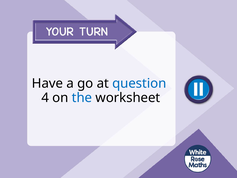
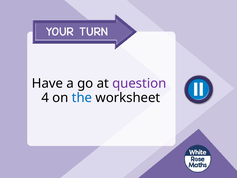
question colour: blue -> purple (139, 83)
